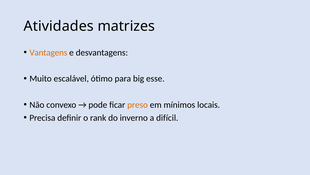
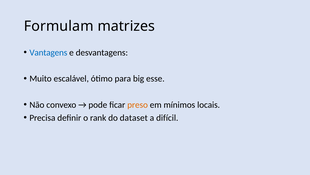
Atividades: Atividades -> Formulam (59, 26)
Vantagens colour: orange -> blue (48, 52)
inverno: inverno -> dataset (134, 117)
